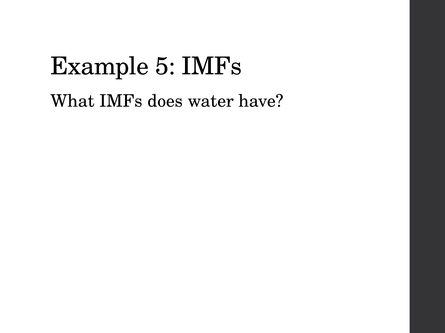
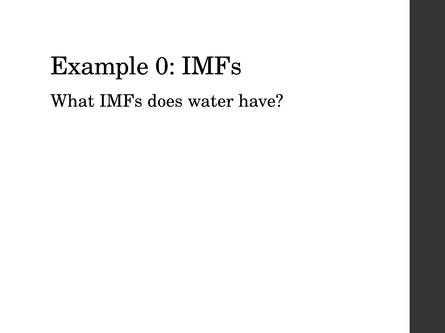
5: 5 -> 0 (165, 67)
